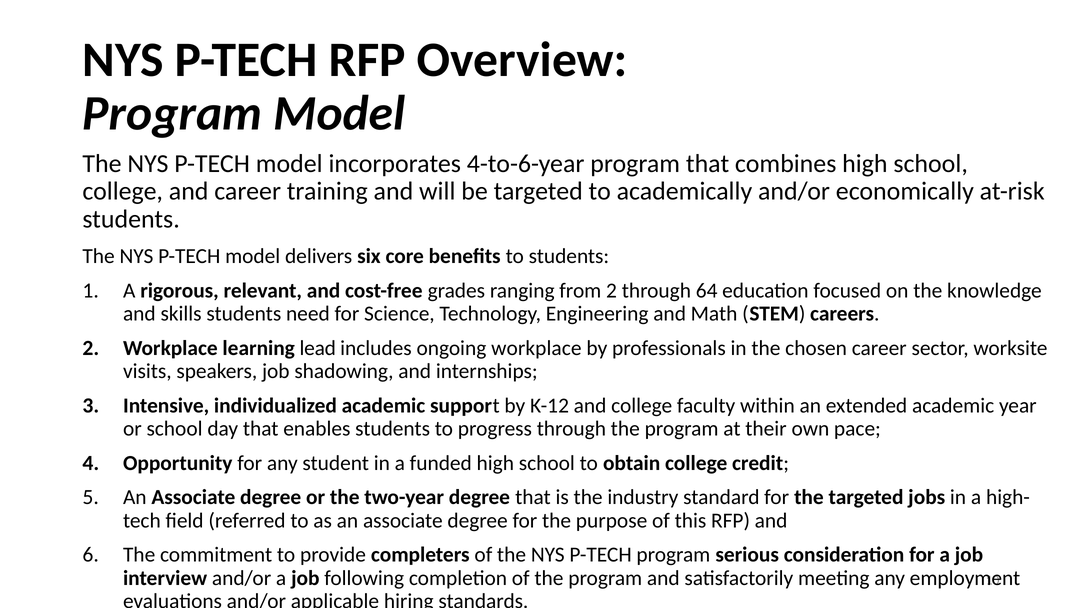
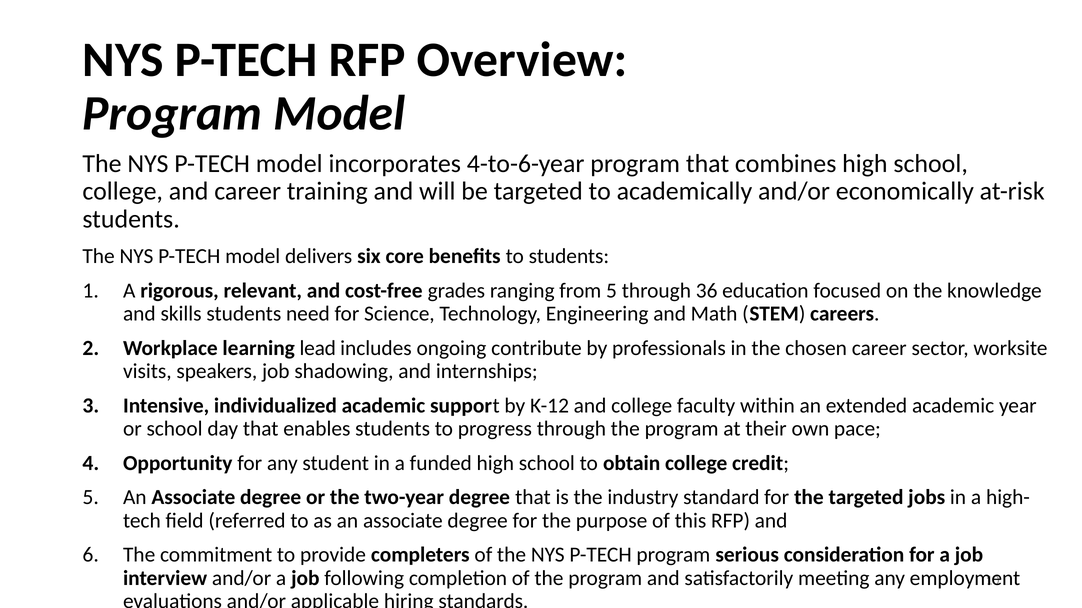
from 2: 2 -> 5 (612, 291)
64: 64 -> 36 (707, 291)
ongoing workplace: workplace -> contribute (536, 348)
